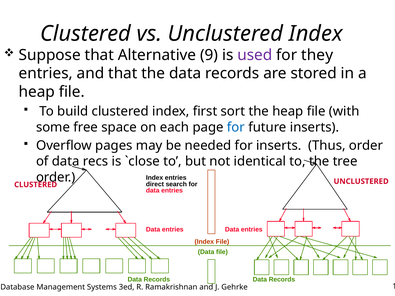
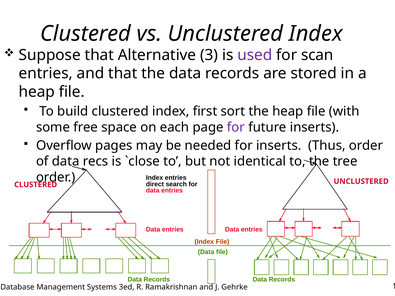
9: 9 -> 3 (209, 55)
they: they -> scan (317, 55)
for colour: blue -> purple (236, 127)
